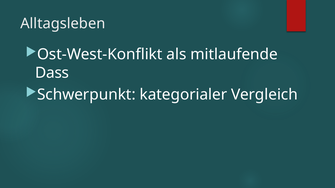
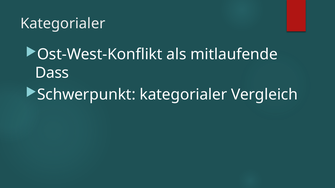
Alltagsleben: Alltagsleben -> Kategorialer (63, 24)
